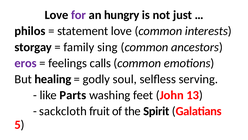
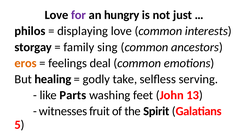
statement: statement -> displaying (83, 31)
eros colour: purple -> orange (26, 63)
calls: calls -> deal (100, 63)
soul: soul -> take (125, 79)
sackcloth: sackcloth -> witnesses (63, 111)
